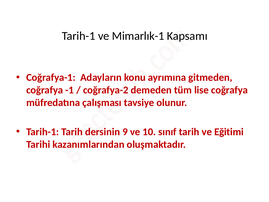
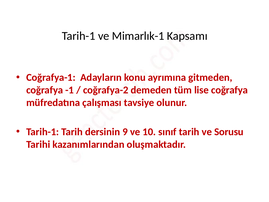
Eğitimi: Eğitimi -> Sorusu (229, 132)
